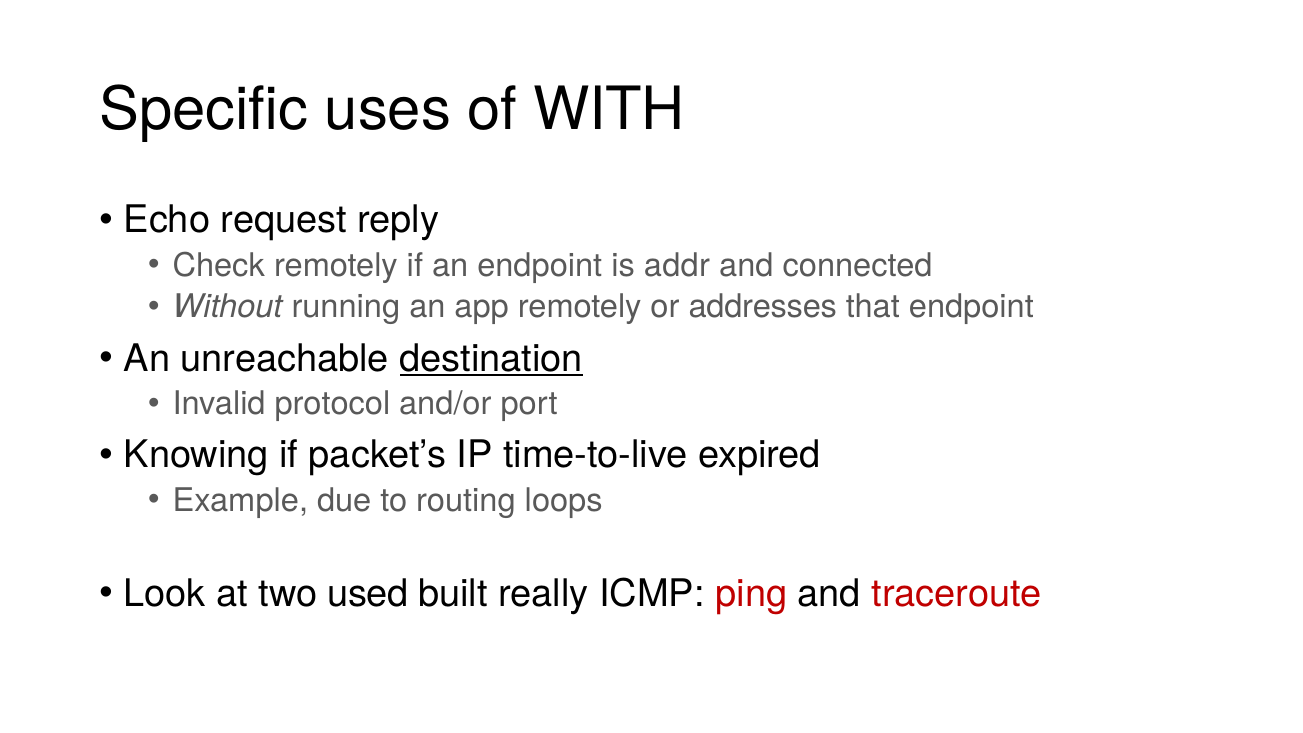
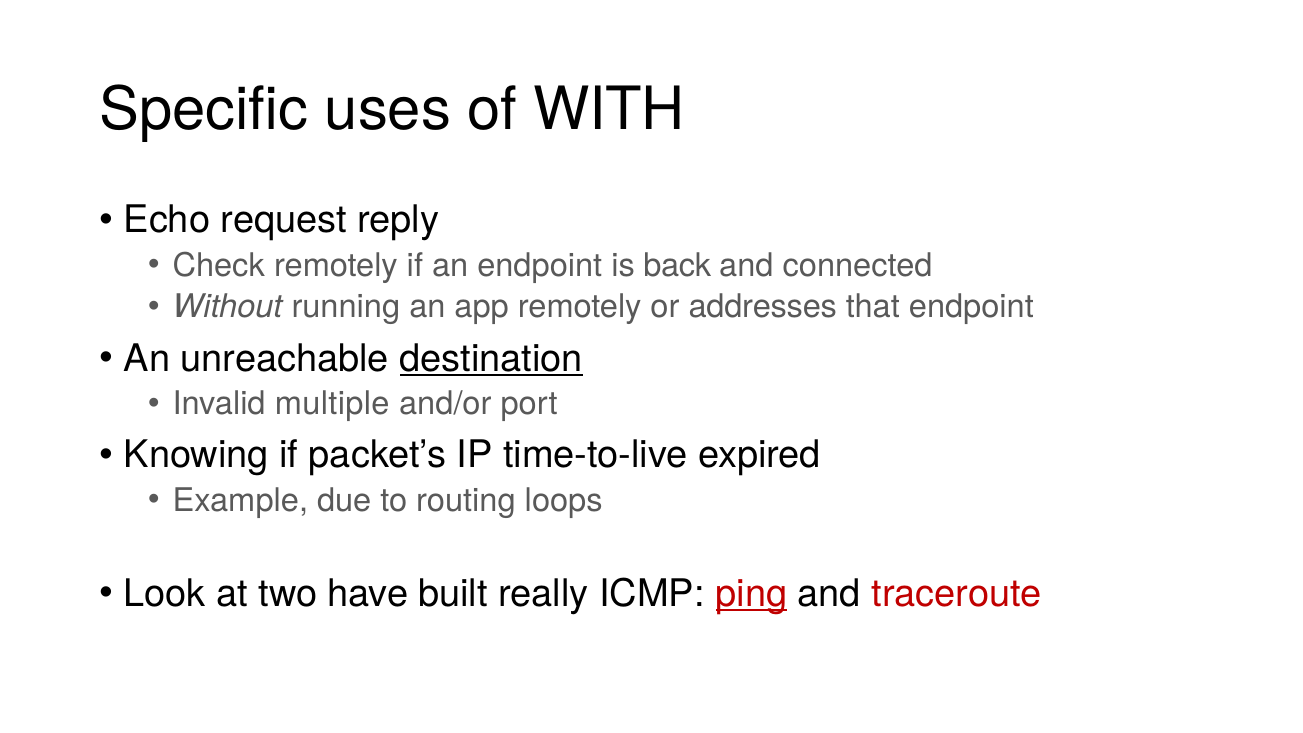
addr: addr -> back (677, 265)
protocol: protocol -> multiple (332, 404)
used: used -> have (368, 594)
ping underline: none -> present (751, 594)
